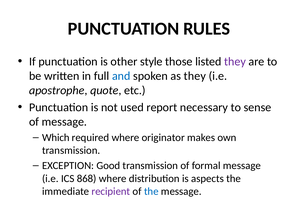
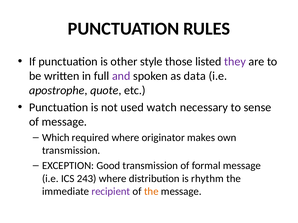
and colour: blue -> purple (121, 76)
as they: they -> data (195, 76)
report: report -> watch (162, 108)
868: 868 -> 243 (87, 179)
aspects: aspects -> rhythm (207, 179)
the colour: blue -> orange (151, 192)
